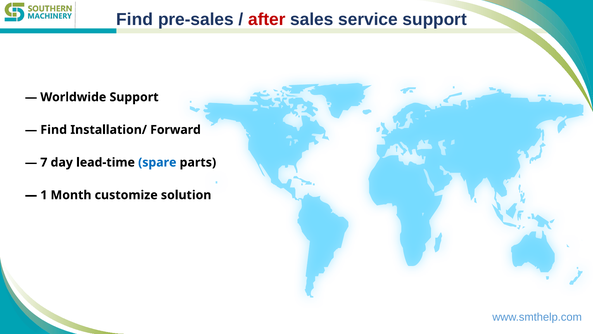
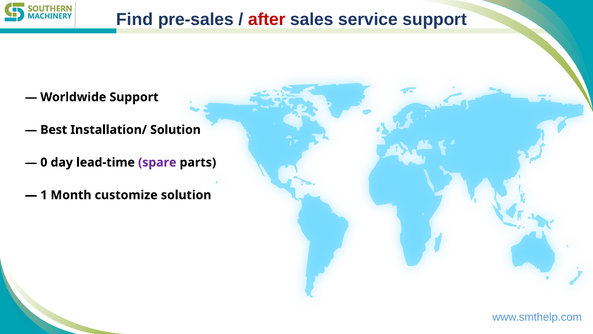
Find: Find -> Best (54, 130)
Installation/ Forward: Forward -> Solution (175, 130)
7: 7 -> 0 (44, 162)
spare colour: blue -> purple (157, 162)
